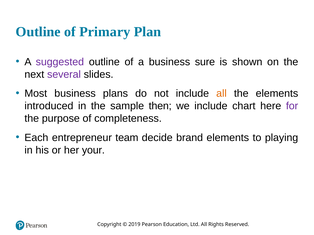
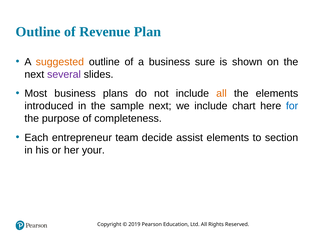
Primary: Primary -> Revenue (105, 32)
suggested colour: purple -> orange (60, 62)
sample then: then -> next (160, 106)
for colour: purple -> blue (292, 106)
brand: brand -> assist (190, 138)
playing: playing -> section (282, 138)
